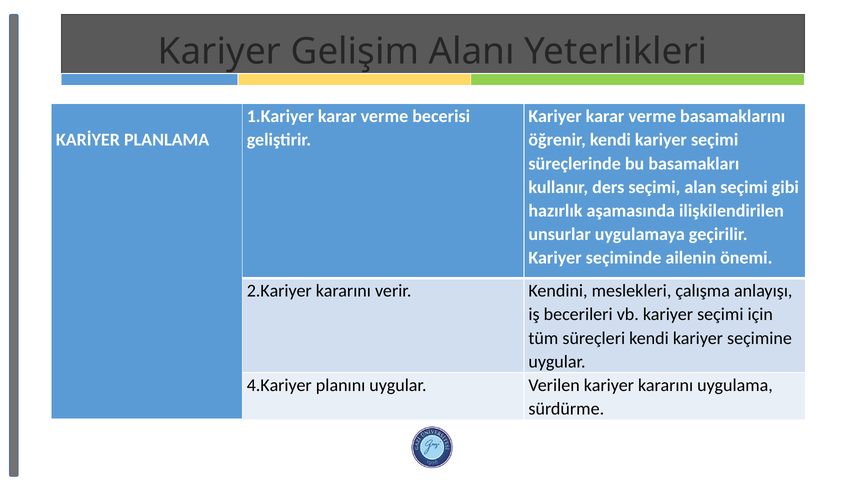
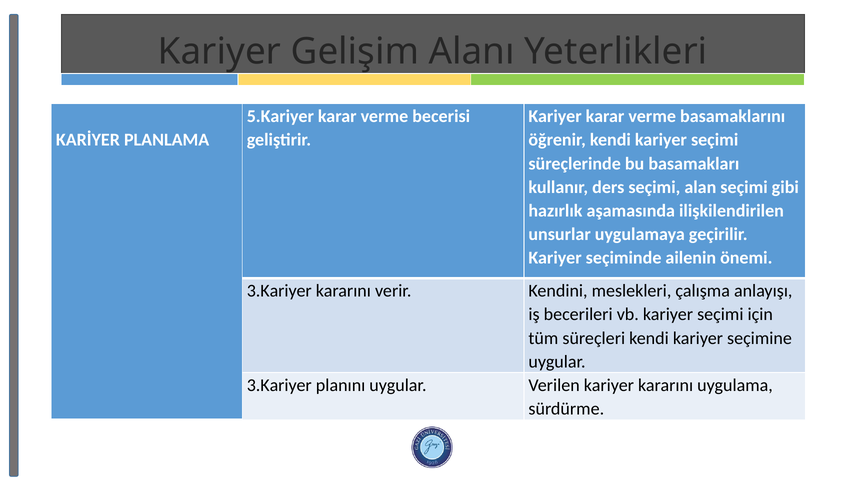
1.Kariyer: 1.Kariyer -> 5.Kariyer (280, 116)
2.Kariyer: 2.Kariyer -> 3.Kariyer (279, 291)
4.Kariyer: 4.Kariyer -> 3.Kariyer (279, 385)
